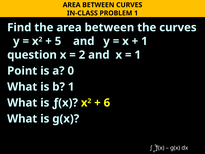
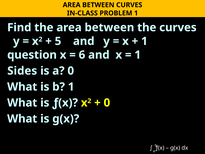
2: 2 -> 6 (82, 55)
Point: Point -> Sides (22, 71)
6: 6 -> 0 (107, 103)
